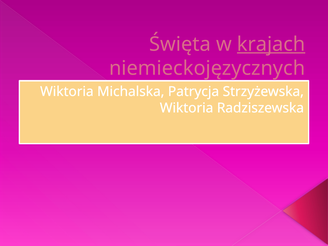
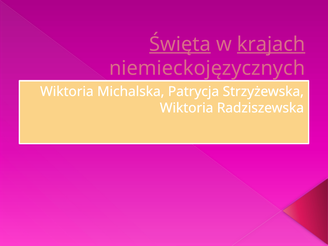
Święta underline: none -> present (180, 44)
